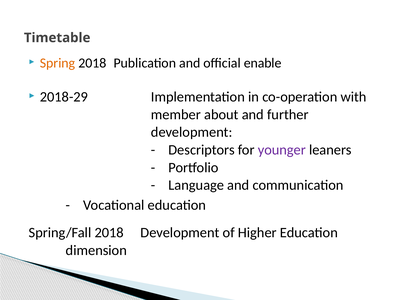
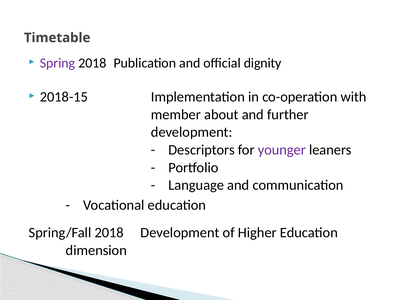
Spring colour: orange -> purple (58, 63)
enable: enable -> dignity (263, 63)
2018-29: 2018-29 -> 2018-15 (64, 97)
